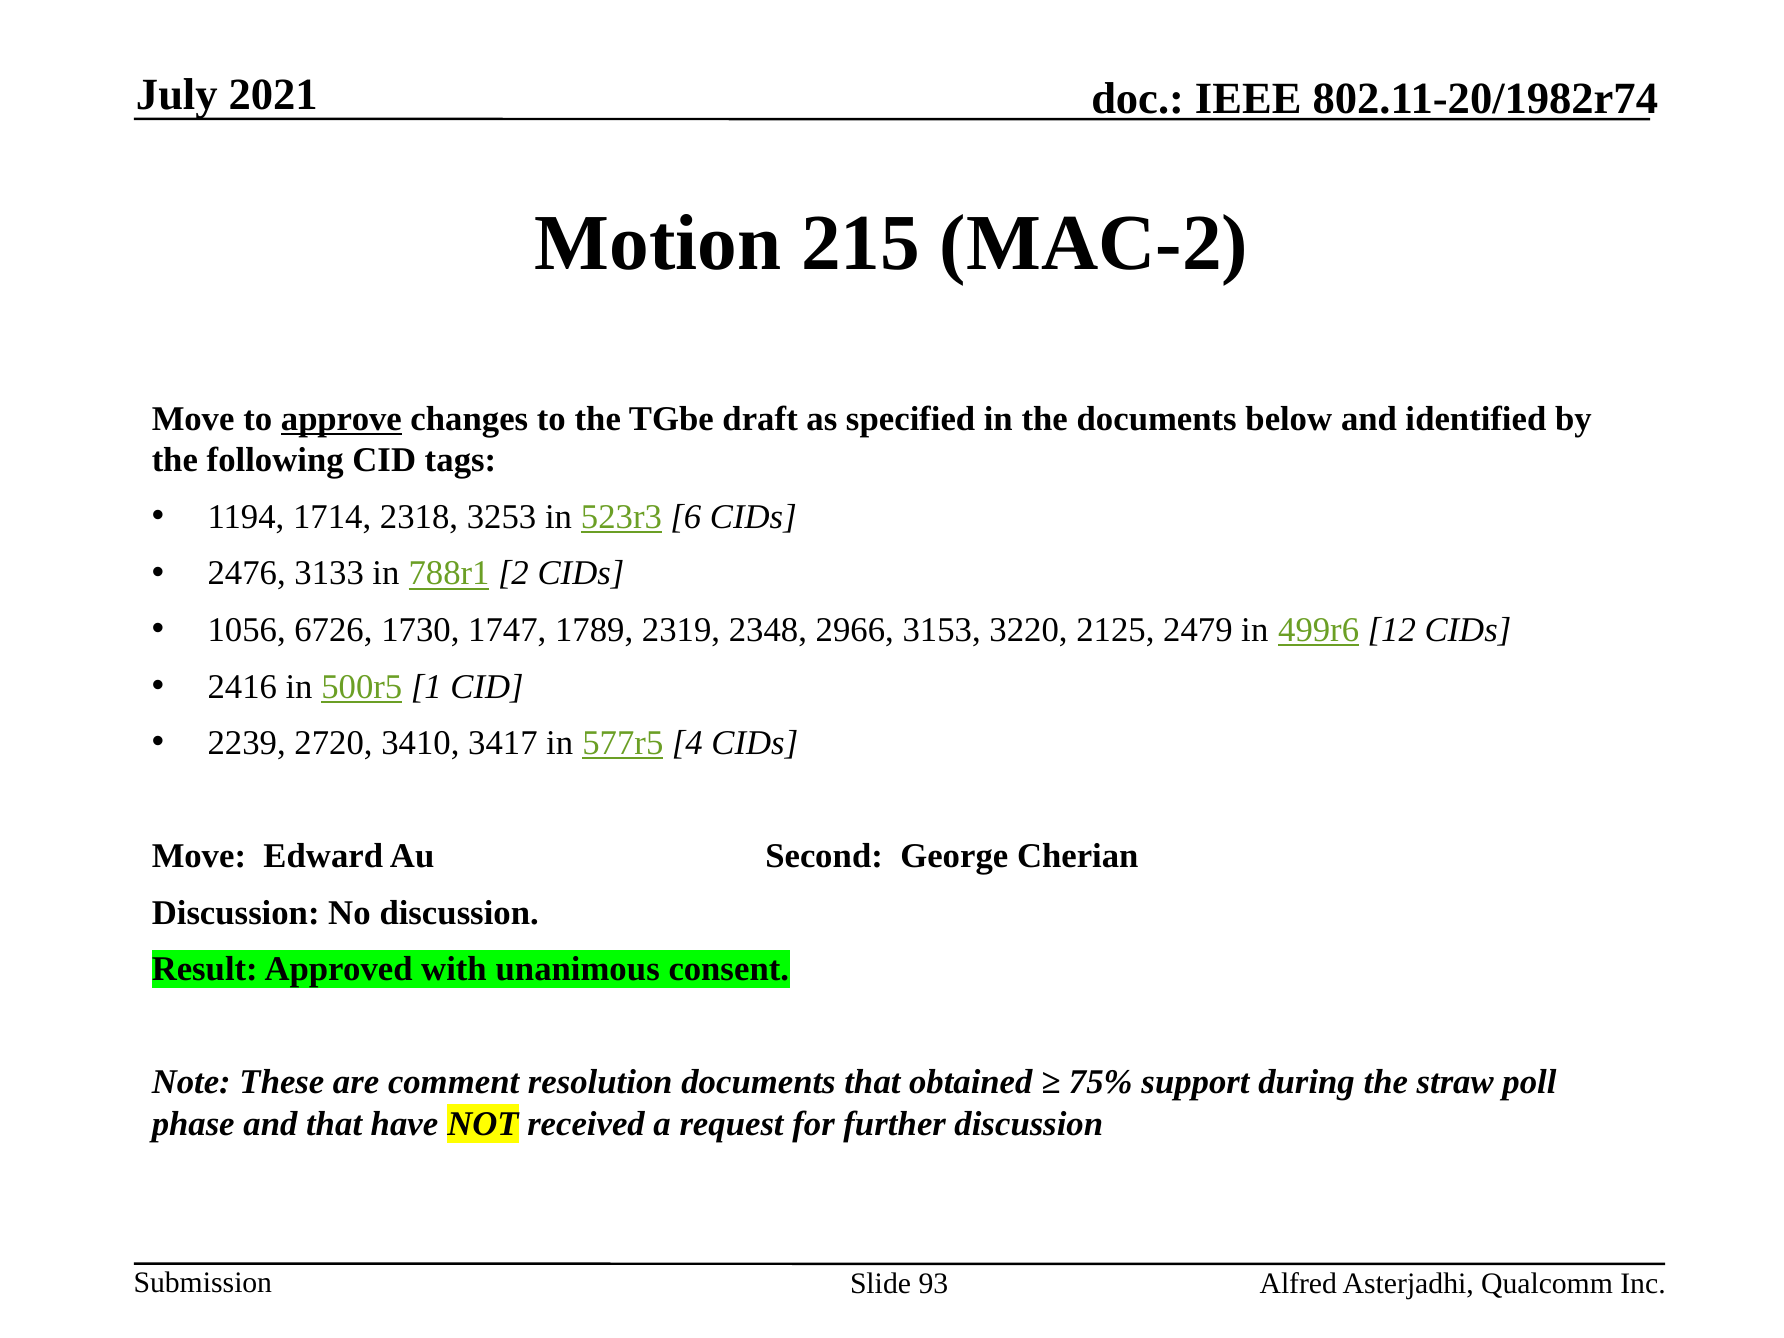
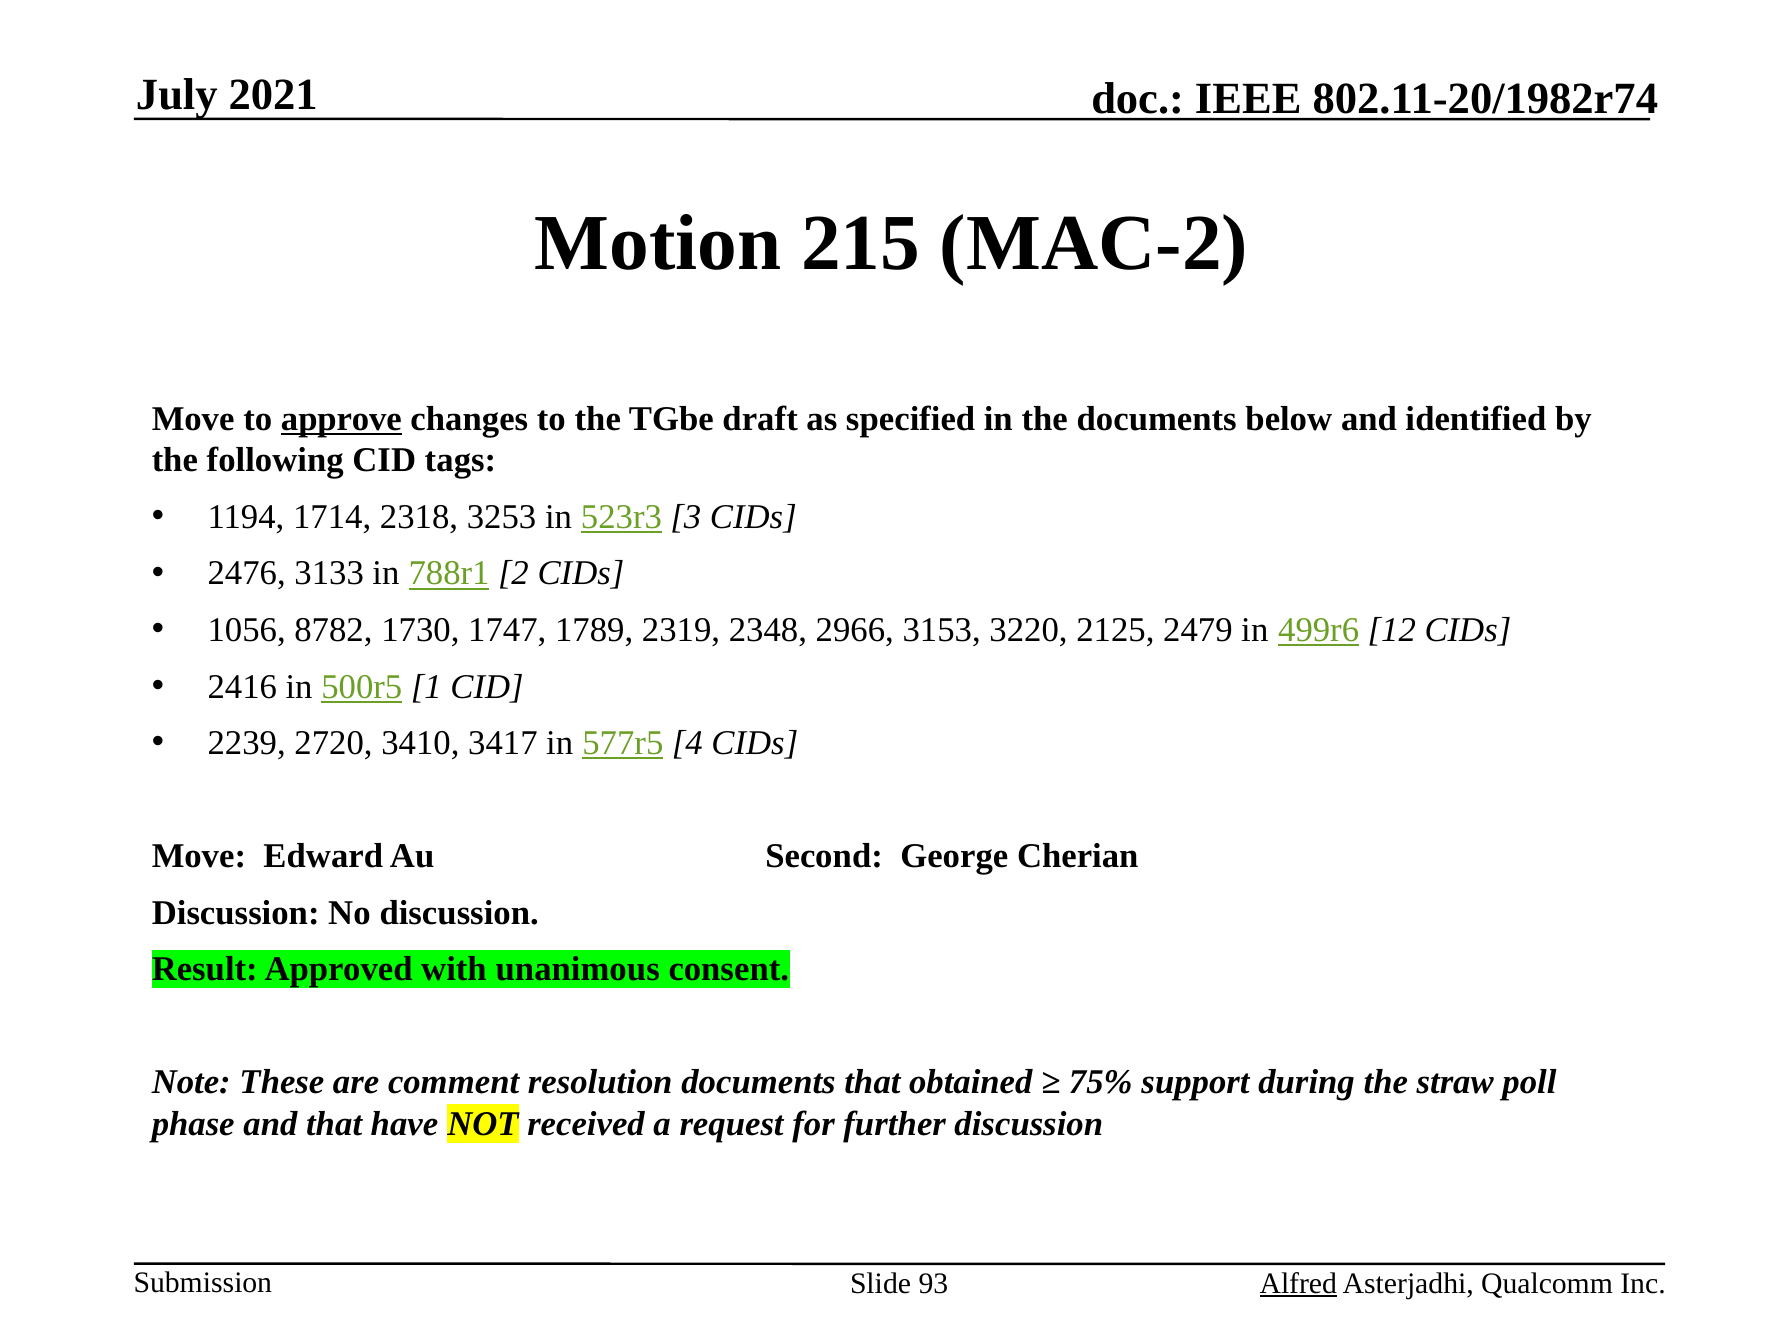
6: 6 -> 3 (686, 517)
6726: 6726 -> 8782 (333, 630)
Alfred underline: none -> present (1298, 1283)
